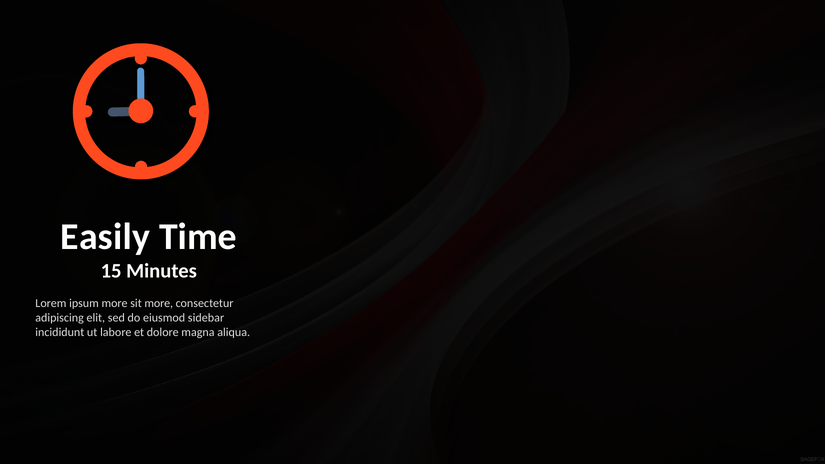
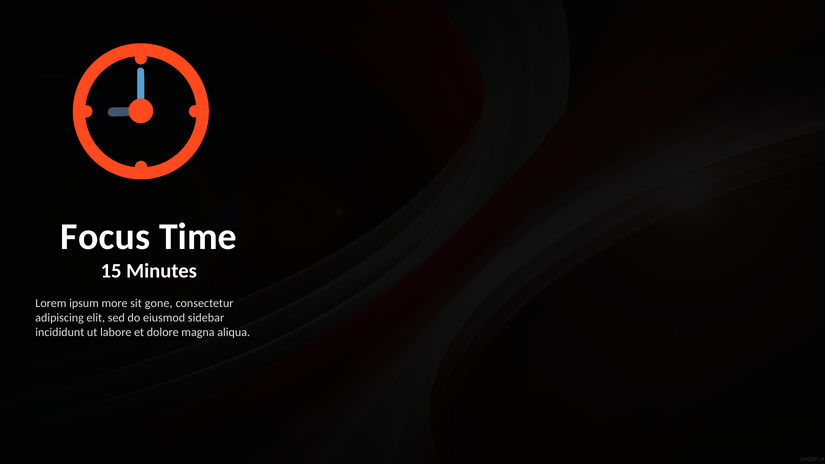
Easily: Easily -> Focus (105, 237)
sit more: more -> gone (159, 303)
